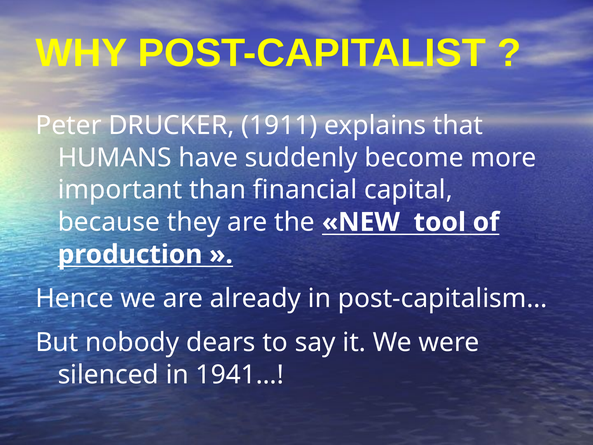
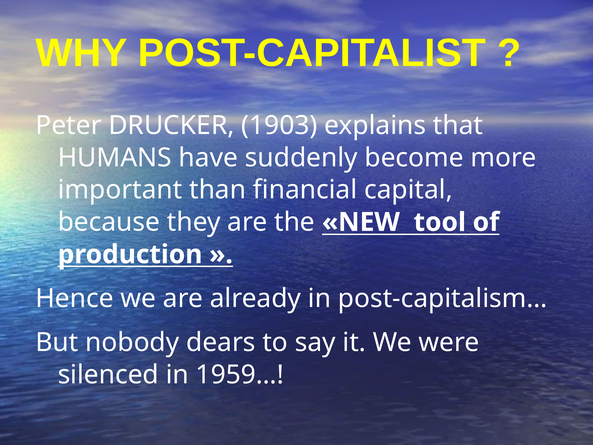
1911: 1911 -> 1903 (279, 125)
1941…: 1941… -> 1959… (240, 375)
